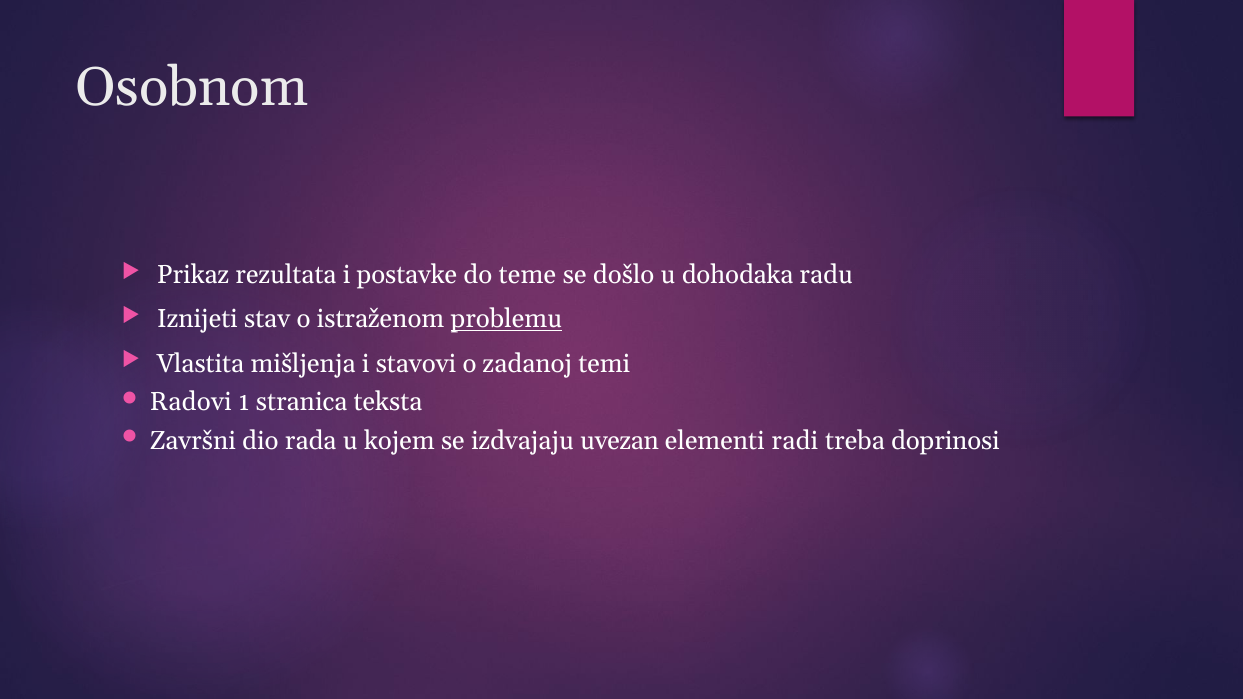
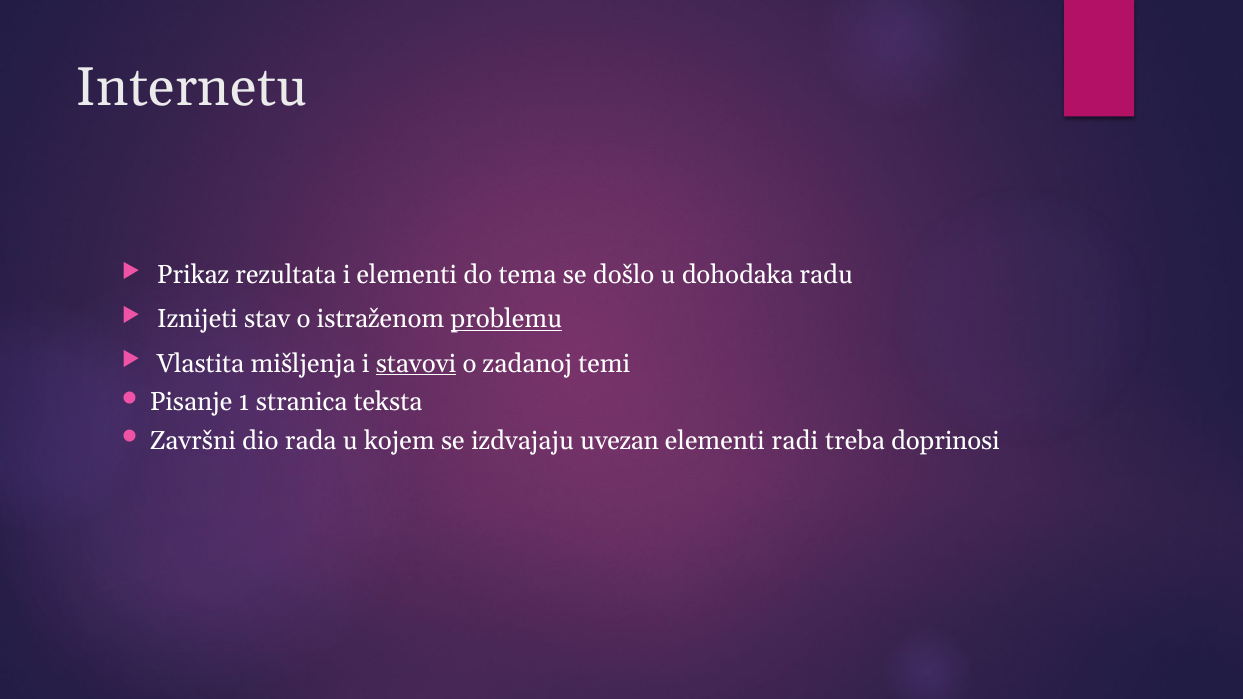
Osobnom: Osobnom -> Internetu (191, 87)
i postavke: postavke -> elementi (407, 275)
teme: teme -> tema (528, 275)
stavovi underline: none -> present (416, 364)
Radovi: Radovi -> Pisanje (191, 402)
